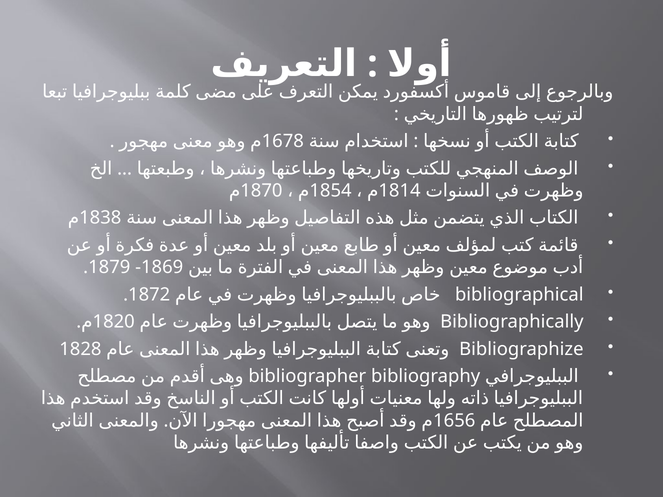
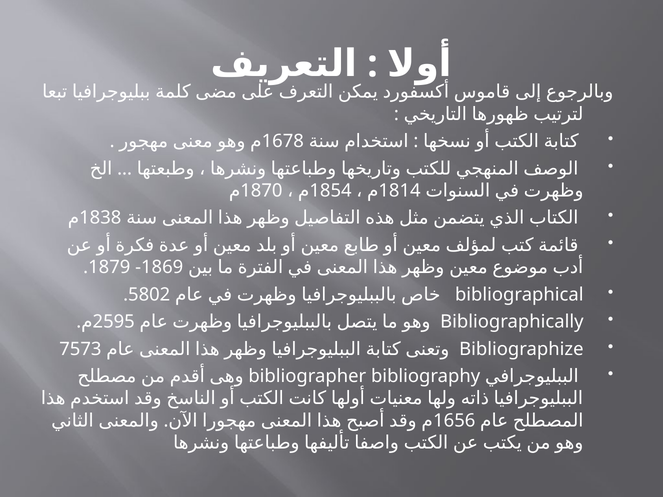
1872: 1872 -> 5802 (149, 295)
1820: 1820 -> 2595 (114, 322)
1828: 1828 -> 7573 (80, 349)
